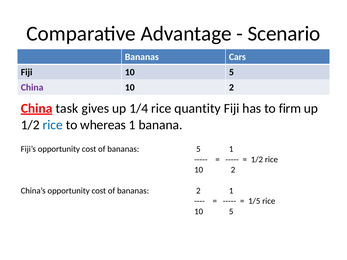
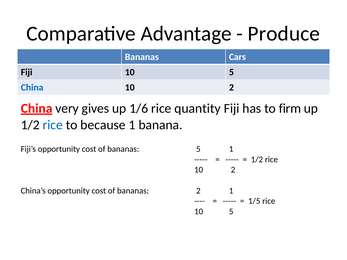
Scenario: Scenario -> Produce (284, 34)
China colour: purple -> blue (32, 87)
task: task -> very (67, 108)
1/4: 1/4 -> 1/6 (139, 108)
whereas: whereas -> because (103, 125)
